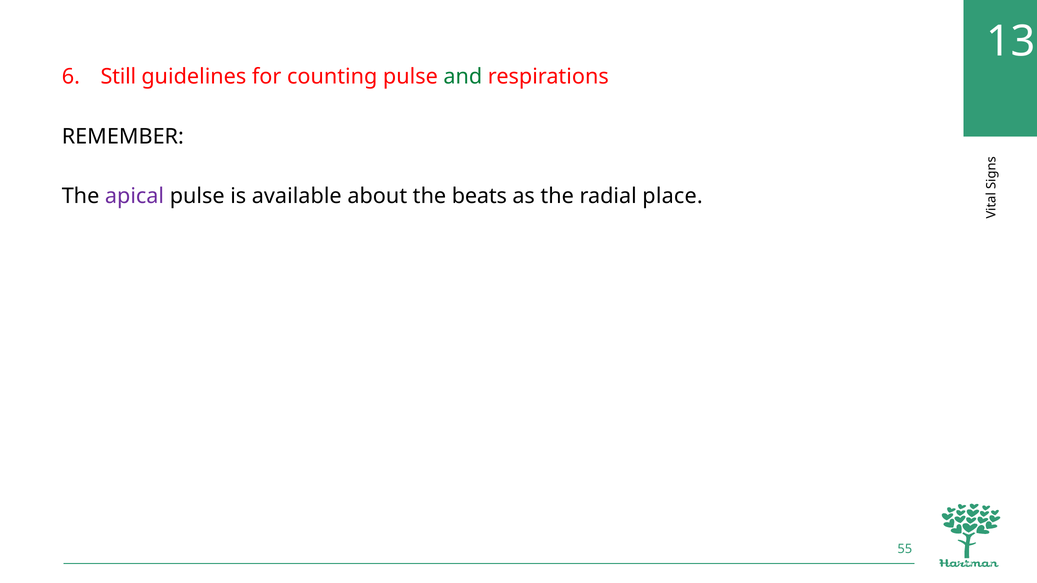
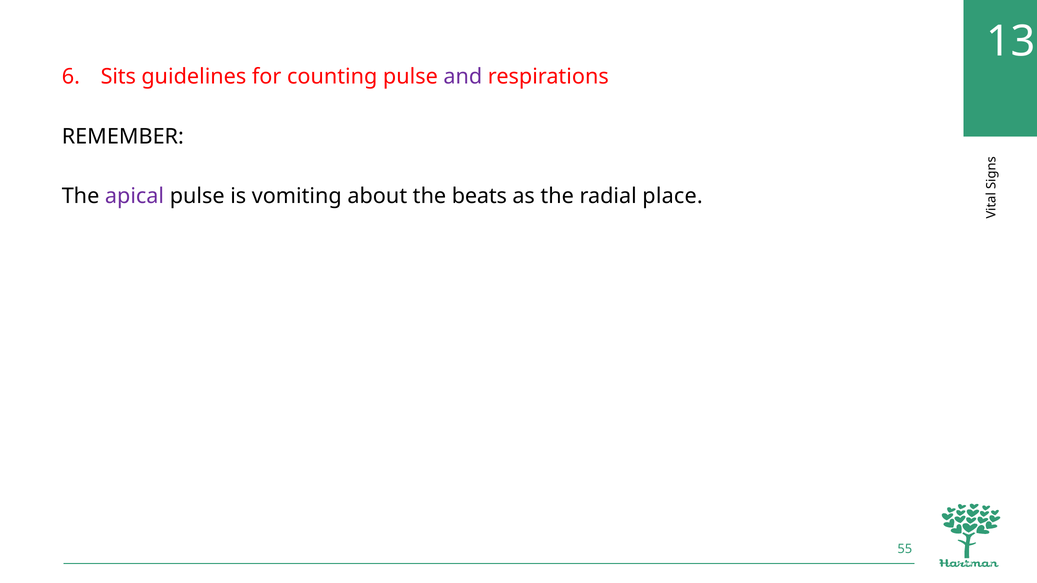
Still: Still -> Sits (118, 77)
and colour: green -> purple (463, 77)
available: available -> vomiting (297, 196)
